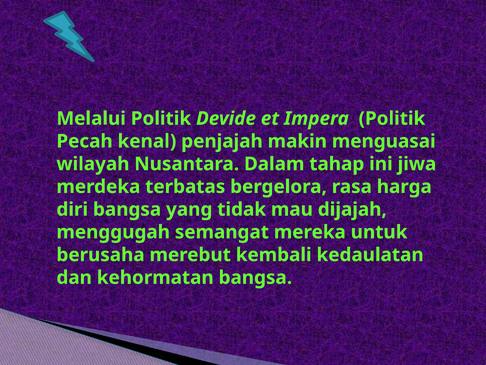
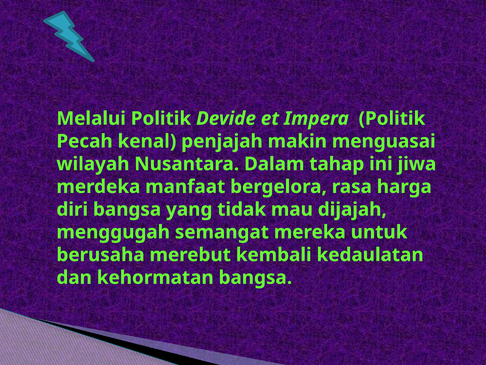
terbatas: terbatas -> manfaat (185, 186)
